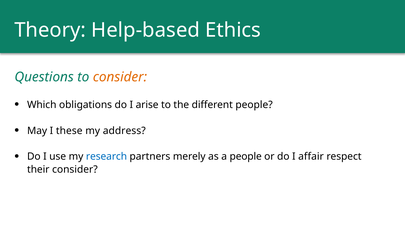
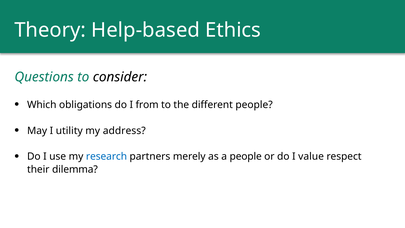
consider colour: orange -> black (120, 77)
arise: arise -> from (147, 105)
these: these -> utility (69, 131)
affair: affair -> value (311, 156)
their consider: consider -> dilemma (75, 169)
